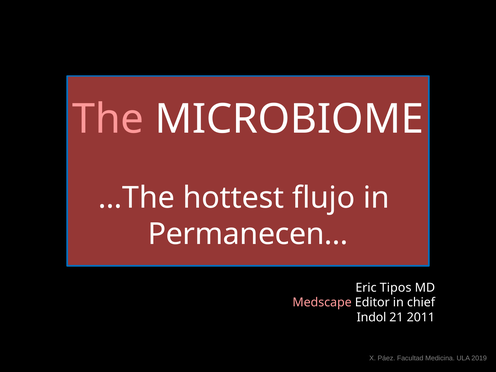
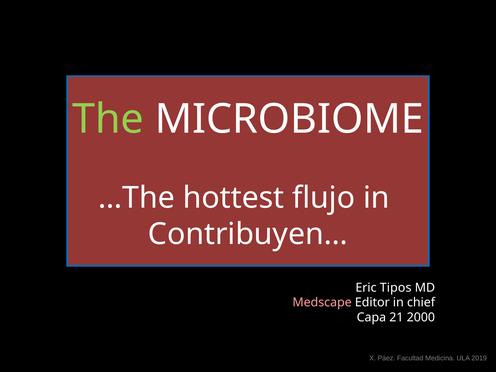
The colour: pink -> light green (108, 119)
Permanecen…: Permanecen… -> Contribuyen… (248, 234)
Indol: Indol -> Capa (371, 317)
2011: 2011 -> 2000 (421, 317)
